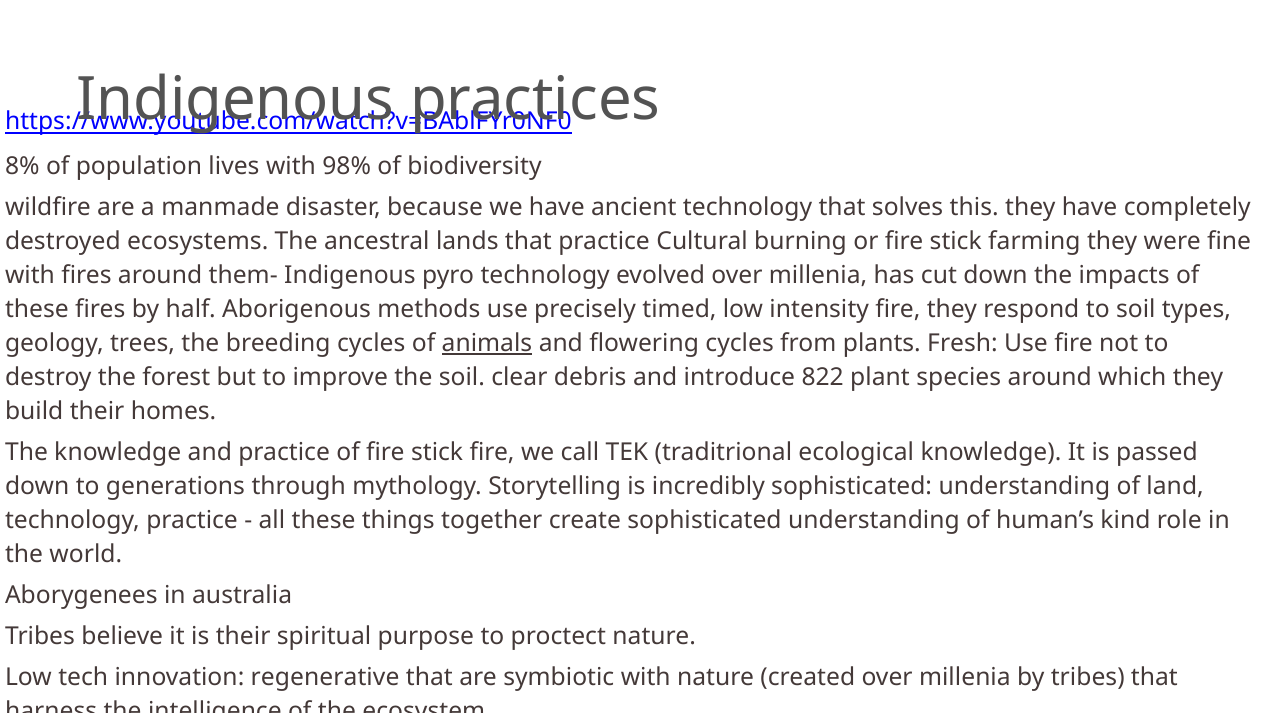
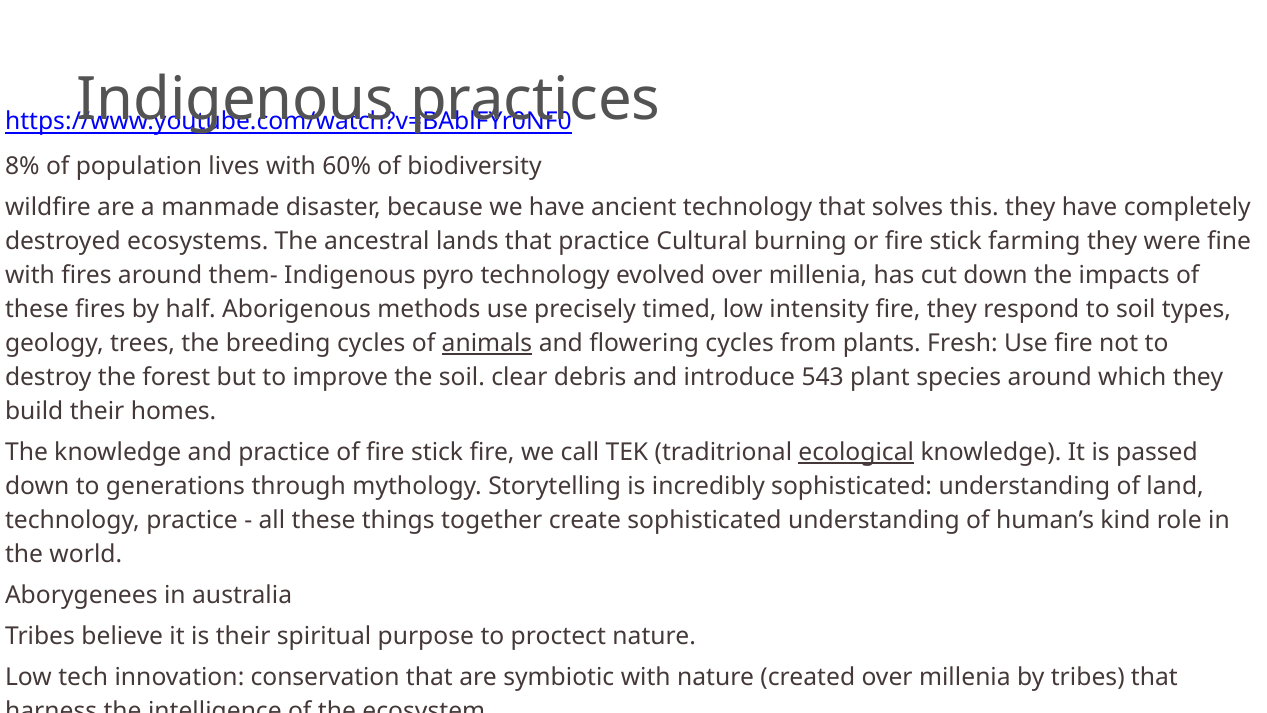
98%: 98% -> 60% (347, 167)
822: 822 -> 543 (823, 377)
ecological underline: none -> present (856, 452)
regenerative: regenerative -> conservation (325, 677)
